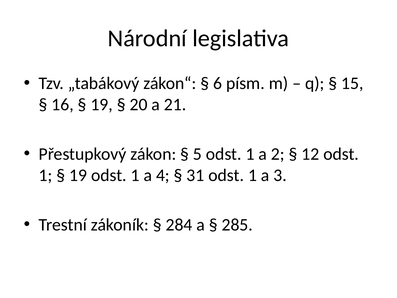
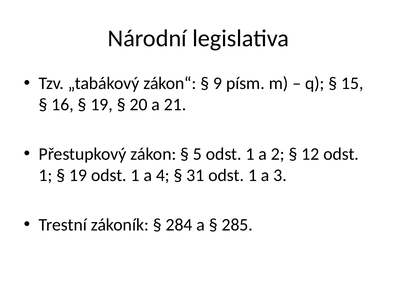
6: 6 -> 9 (218, 83)
